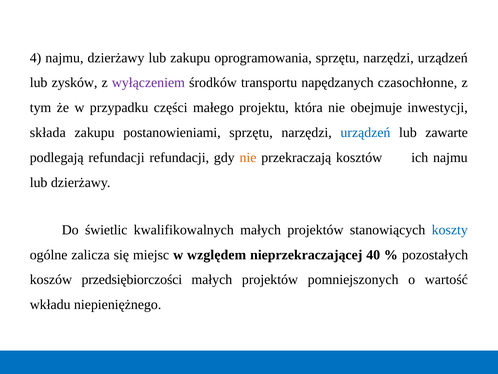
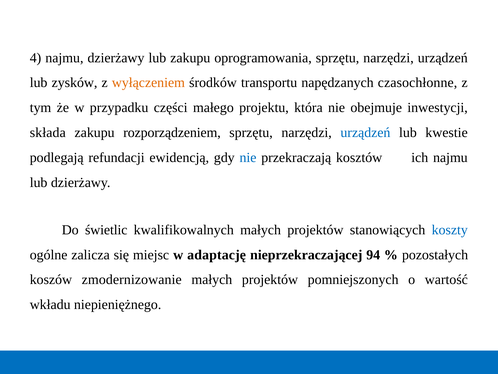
wyłączeniem colour: purple -> orange (148, 83)
postanowieniami: postanowieniami -> rozporządzeniem (172, 132)
zawarte: zawarte -> kwestie (447, 132)
refundacji refundacji: refundacji -> ewidencją (179, 157)
nie colour: orange -> blue (248, 157)
względem: względem -> adaptację (217, 254)
40: 40 -> 94 (373, 254)
przedsiębiorczości: przedsiębiorczości -> zmodernizowanie (132, 279)
